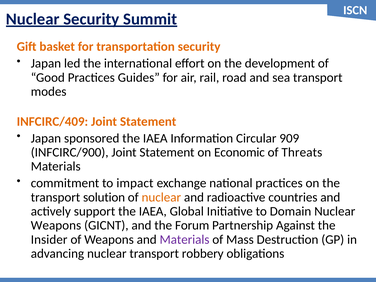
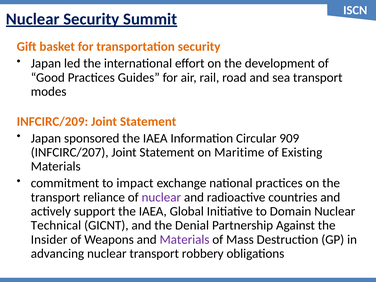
INFCIRC/409: INFCIRC/409 -> INFCIRC/209 (52, 121)
INFCIRC/900: INFCIRC/900 -> INFCIRC/207 (70, 152)
Economic: Economic -> Maritime (239, 152)
Threats: Threats -> Existing (302, 152)
solution: solution -> reliance (104, 197)
nuclear colour: orange -> purple (161, 197)
Weapons: Weapons -> Technical (56, 225)
Forum: Forum -> Denial (192, 225)
